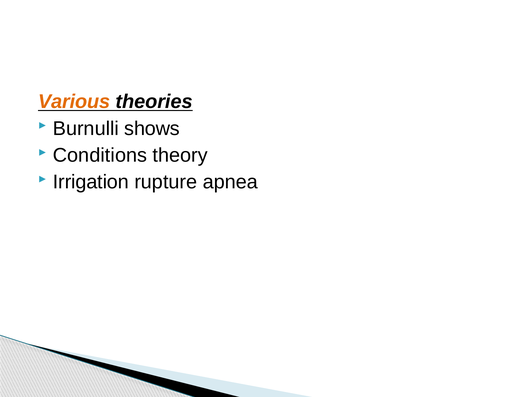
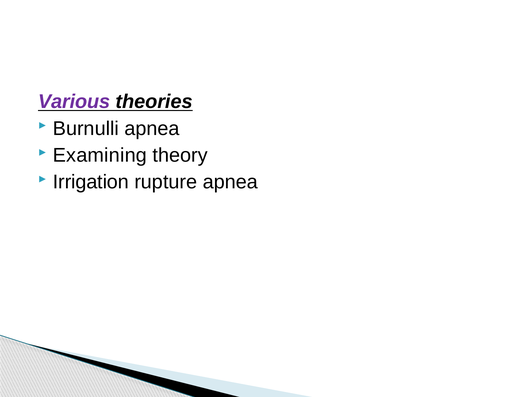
Various colour: orange -> purple (74, 102)
Burnulli shows: shows -> apnea (152, 128)
Conditions: Conditions -> Examining (100, 155)
